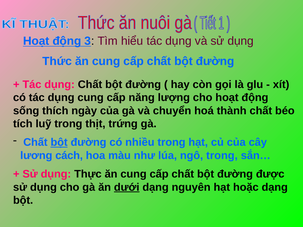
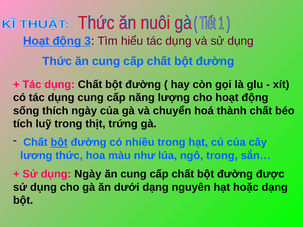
lương cách: cách -> thức (69, 156)
dụng Thực: Thực -> Ngày (88, 174)
dưới underline: present -> none (127, 187)
